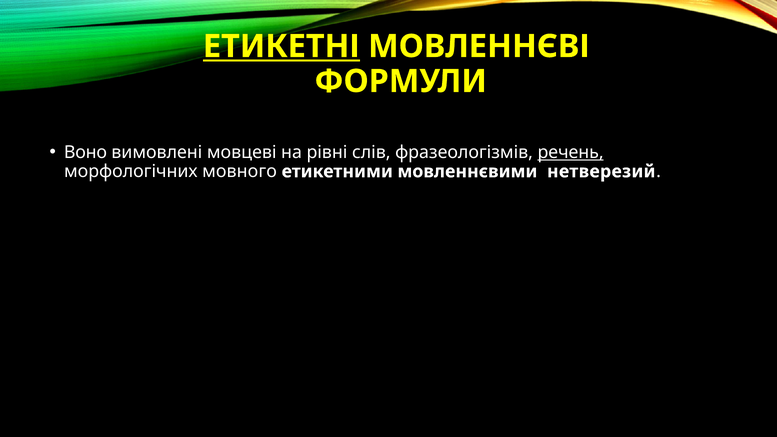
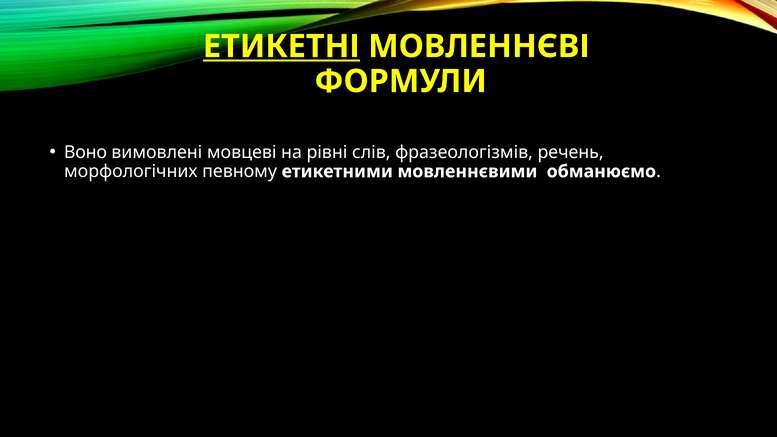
речень underline: present -> none (571, 152)
мовного: мовного -> певному (240, 171)
нетверезий: нетверезий -> обманюємо (601, 171)
